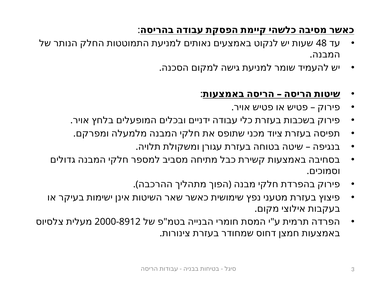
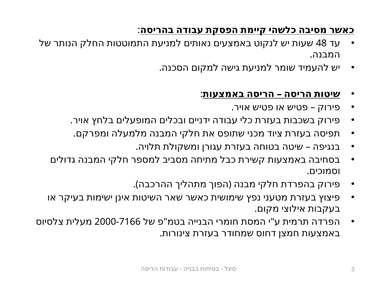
2000-8912: 2000-8912 -> 2000-7166 (118, 222)
